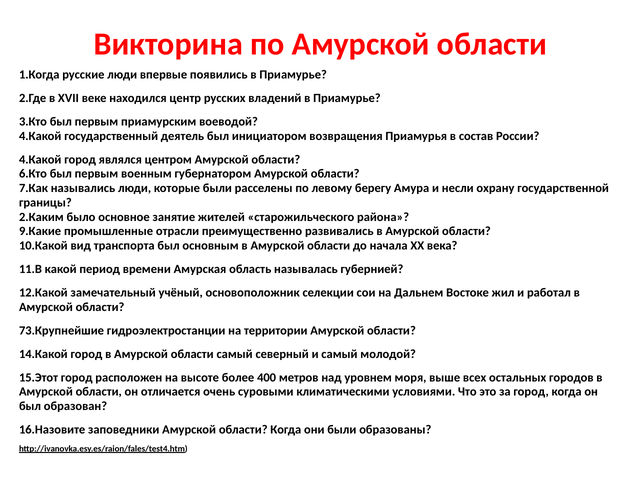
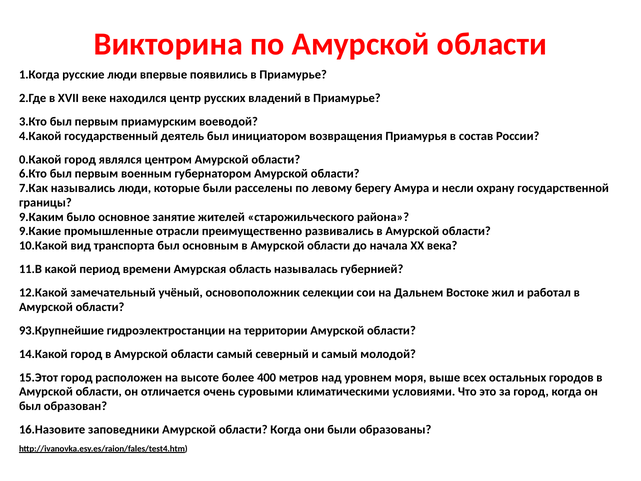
4.Какой: 4.Какой -> 0.Какой (40, 159)
2.Каким: 2.Каким -> 9.Каким (41, 217)
73.Крупнейшие: 73.Крупнейшие -> 93.Крупнейшие (61, 330)
